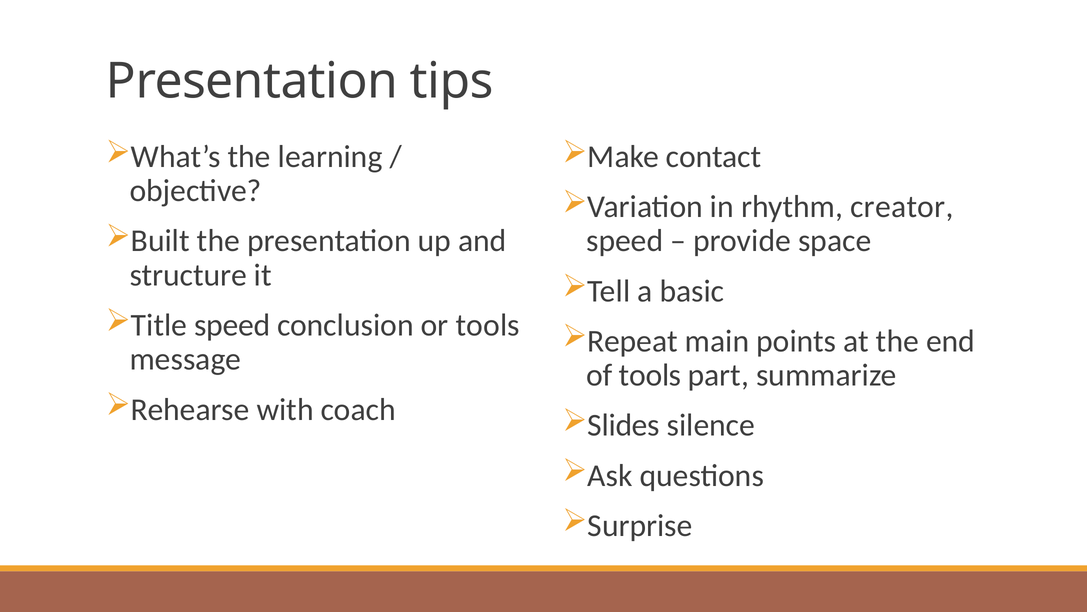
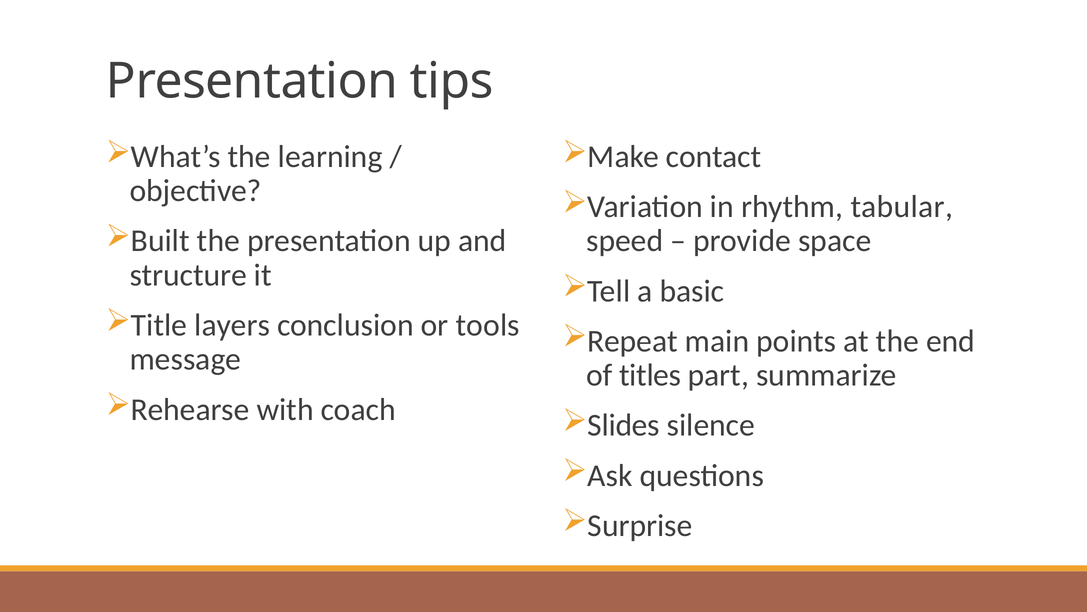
creator: creator -> tabular (902, 207)
Title speed: speed -> layers (232, 325)
of tools: tools -> titles (650, 375)
